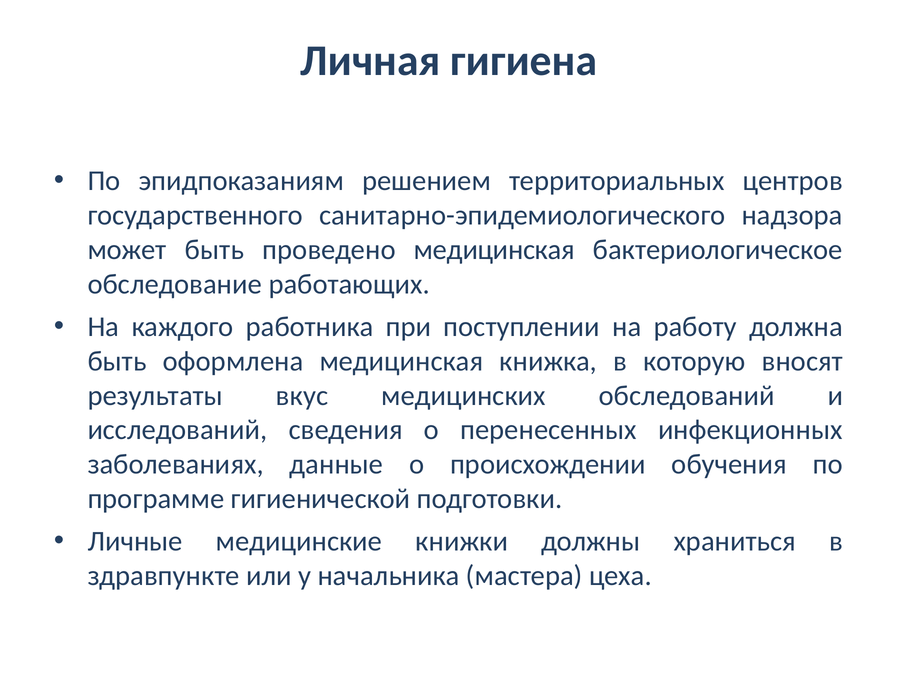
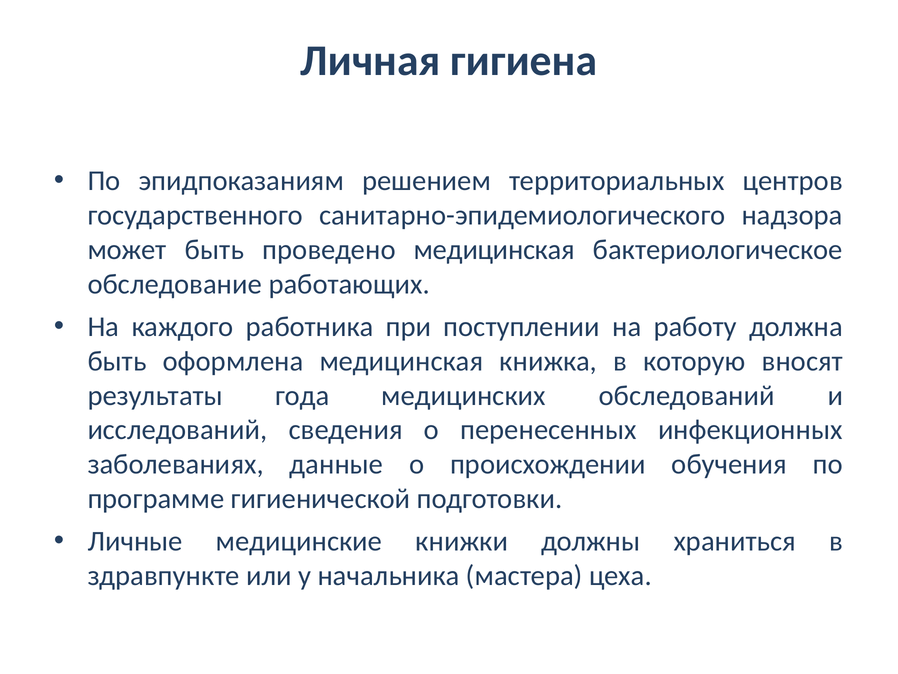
вкус: вкус -> года (302, 395)
